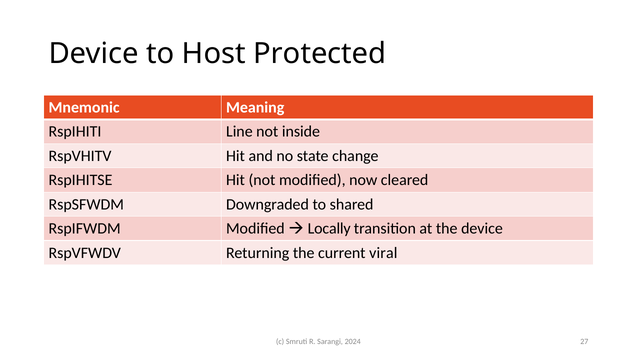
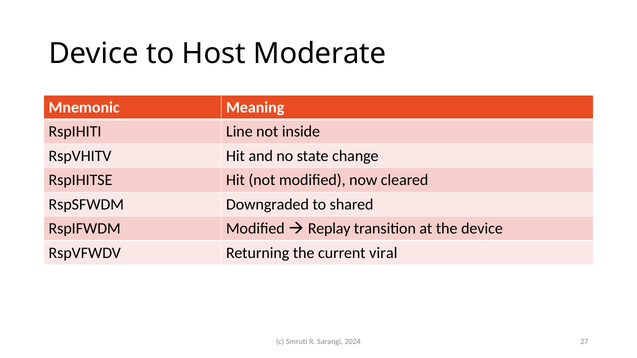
Protected: Protected -> Moderate (320, 54)
Locally: Locally -> Replay (329, 229)
